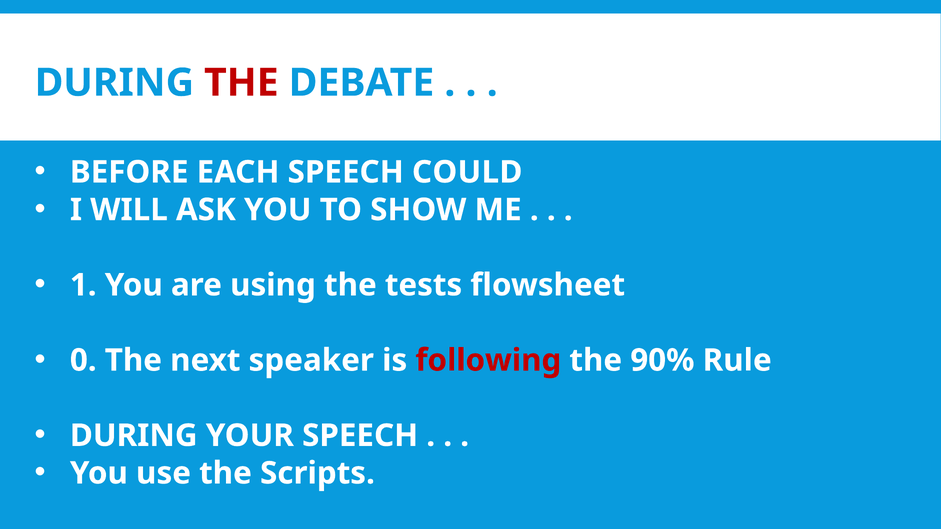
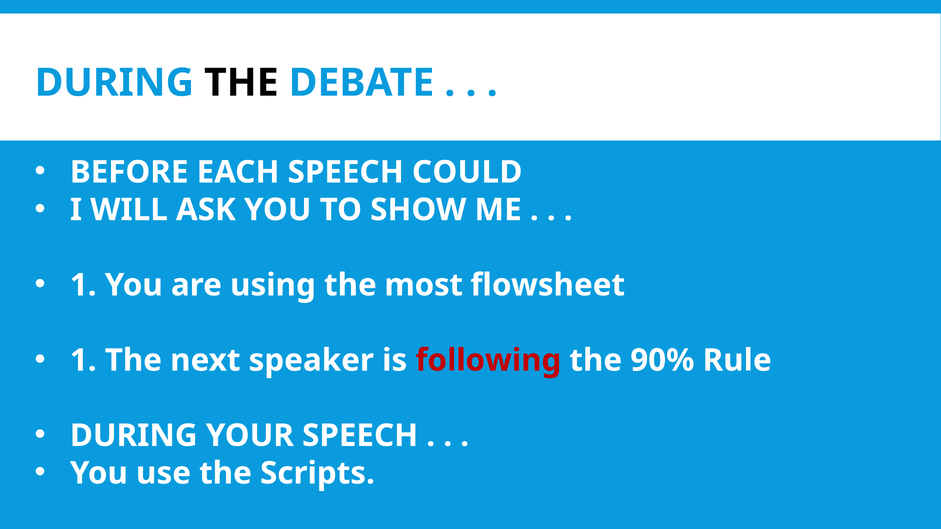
THE colour: red -> black (241, 83)
tests: tests -> most (424, 285)
0: 0 -> 1 (83, 361)
